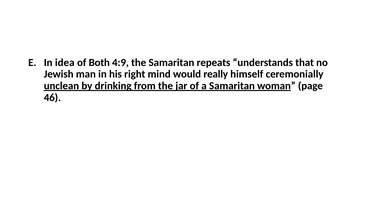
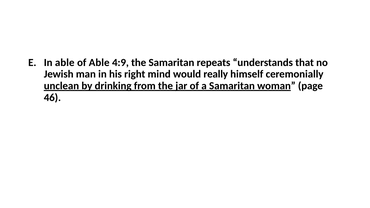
In idea: idea -> able (65, 63)
of Both: Both -> Able (99, 63)
